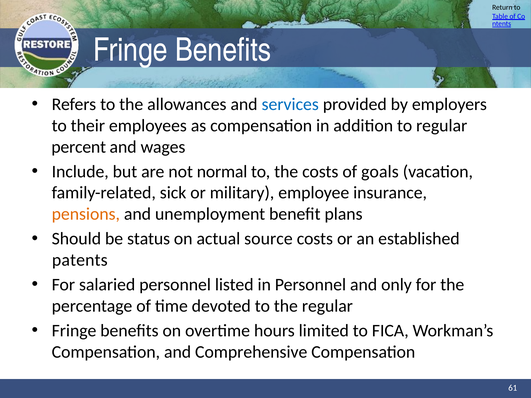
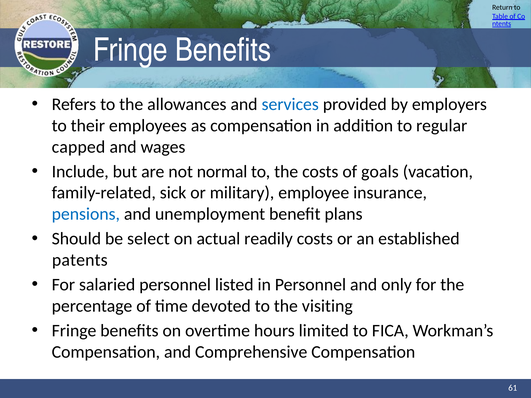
percent: percent -> capped (79, 147)
pensions colour: orange -> blue (86, 214)
status: status -> select (148, 239)
source: source -> readily (269, 239)
the regular: regular -> visiting (327, 306)
